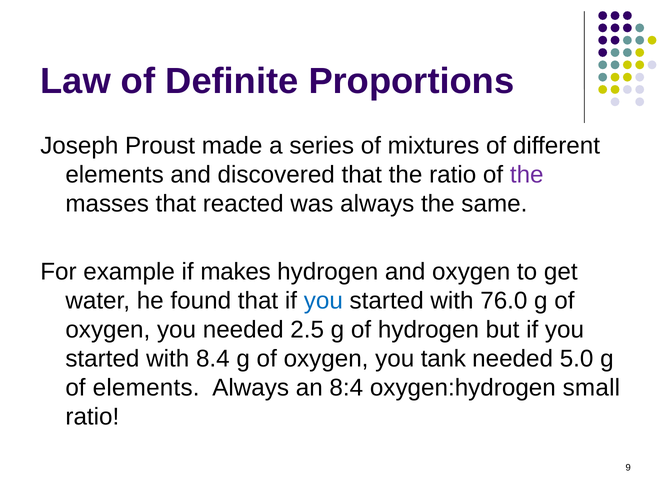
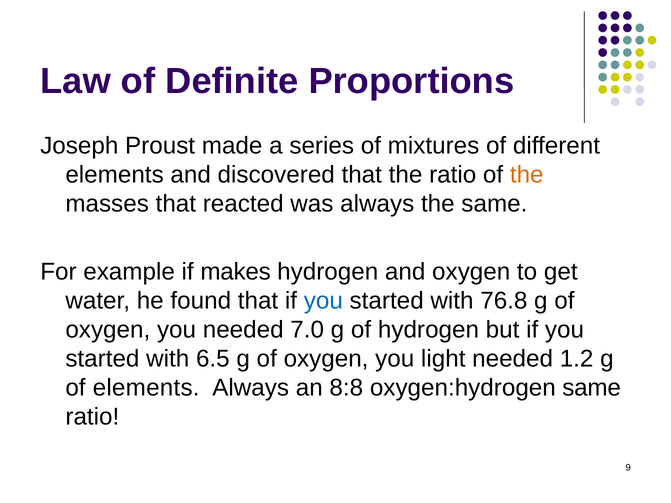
the colour: purple -> orange (527, 175)
76.0: 76.0 -> 76.8 (504, 301)
2.5: 2.5 -> 7.0 (307, 330)
8.4: 8.4 -> 6.5 (213, 359)
tank: tank -> light (443, 359)
5.0: 5.0 -> 1.2 (577, 359)
8:4: 8:4 -> 8:8 (346, 388)
oxygen:hydrogen small: small -> same (592, 388)
